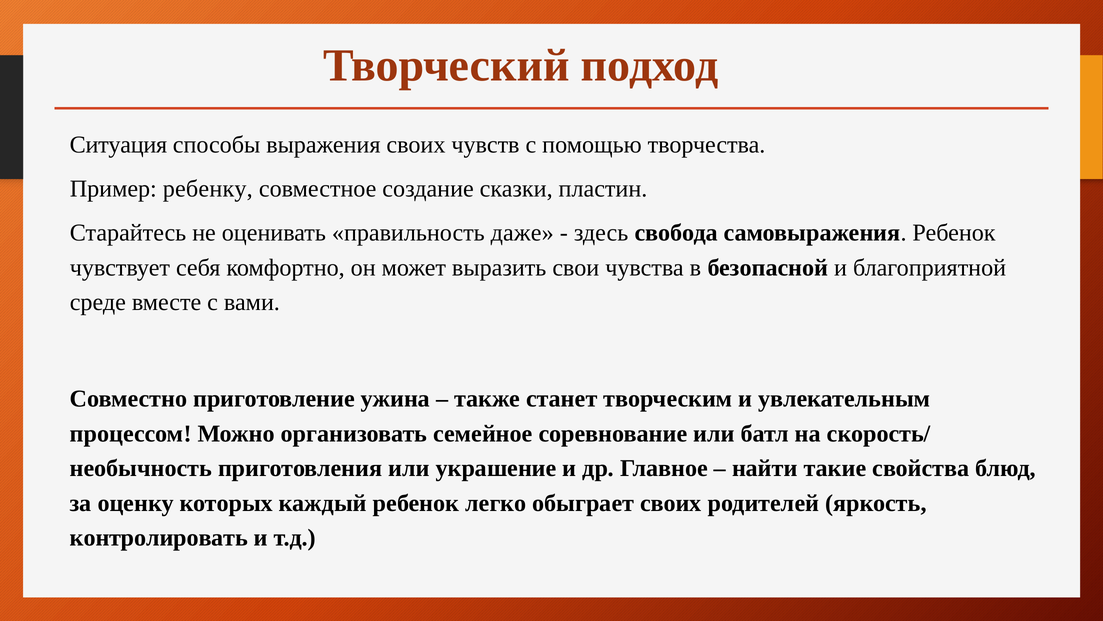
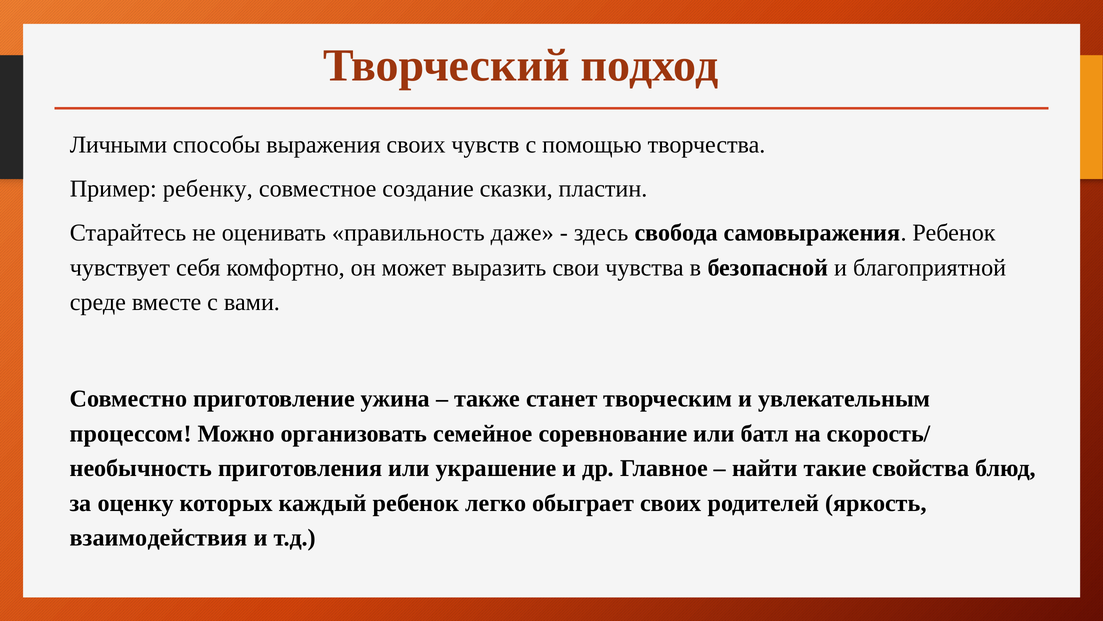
Ситуация: Ситуация -> Личными (118, 145)
контролировать: контролировать -> взаимодействия (159, 537)
